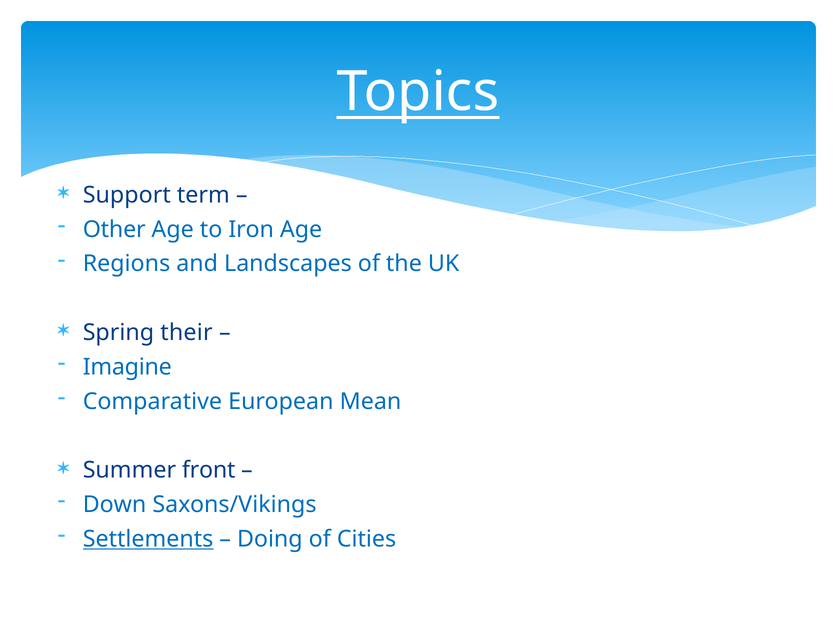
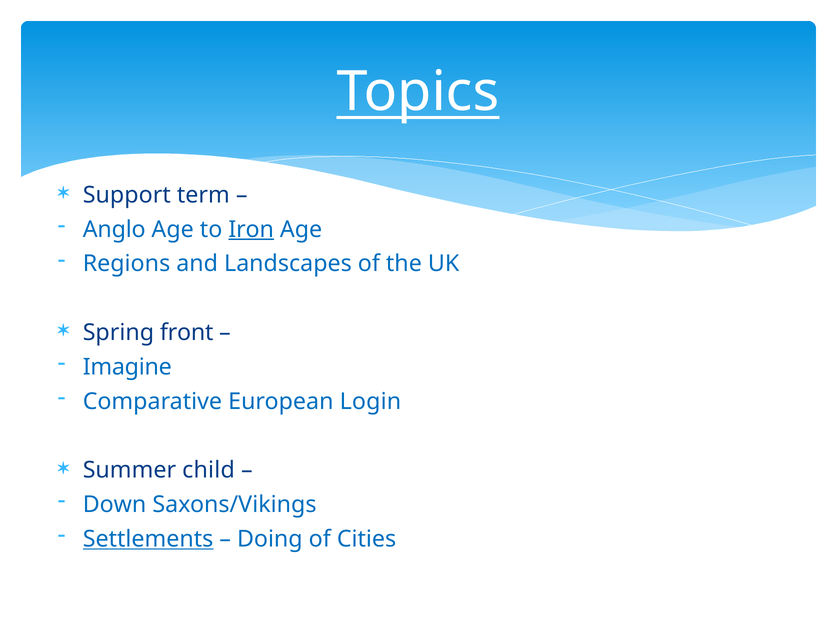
Other: Other -> Anglo (114, 229)
Iron underline: none -> present (251, 229)
their: their -> front (187, 333)
Mean: Mean -> Login (370, 401)
front: front -> child (208, 470)
